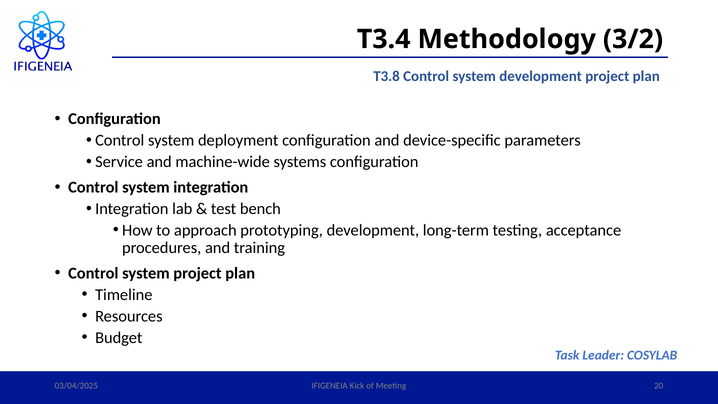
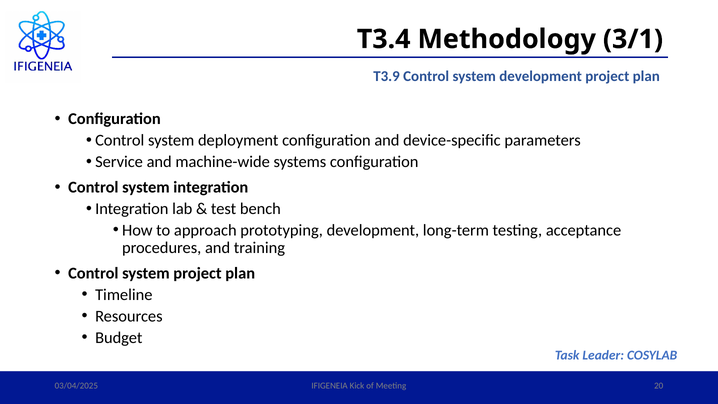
3/2: 3/2 -> 3/1 (633, 39)
T3.8: T3.8 -> T3.9 (387, 76)
